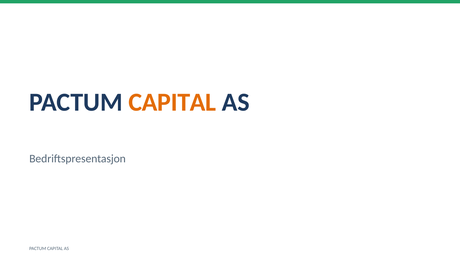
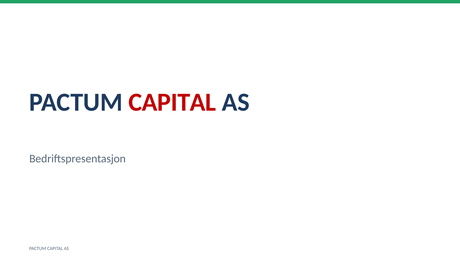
CAPITAL colour: orange -> red (172, 102)
